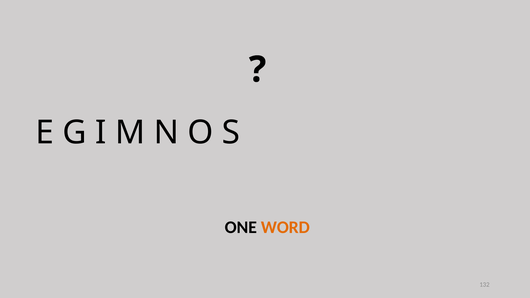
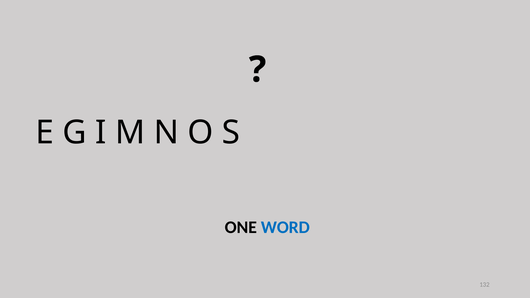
WORD colour: orange -> blue (285, 227)
